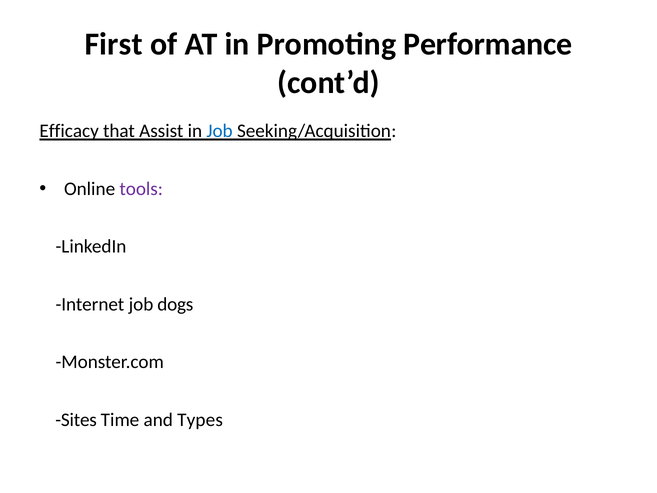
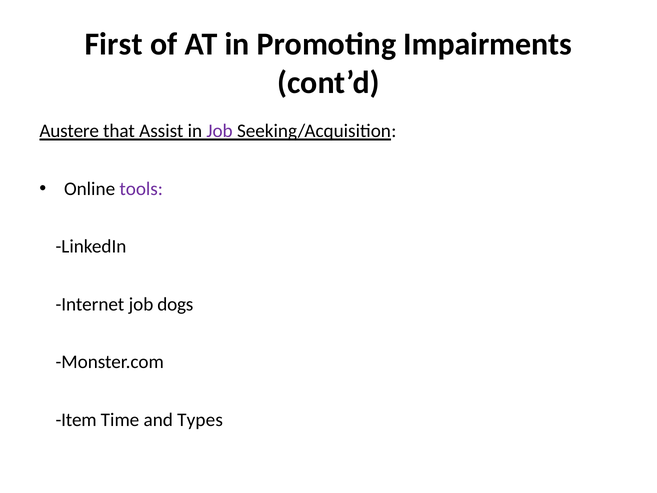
Performance: Performance -> Impairments (488, 44)
Efficacy: Efficacy -> Austere (69, 131)
Job colour: blue -> purple (220, 131)
Sites: Sites -> Item (76, 420)
